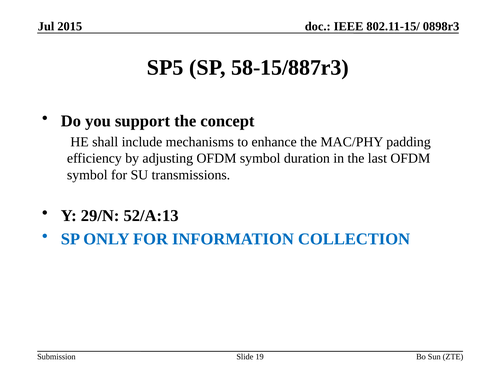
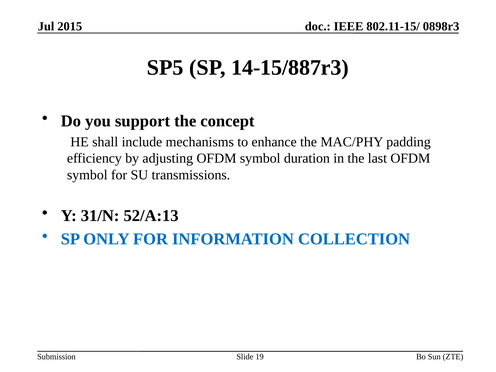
58-15/887r3: 58-15/887r3 -> 14-15/887r3 (290, 68)
29/N: 29/N -> 31/N (100, 216)
